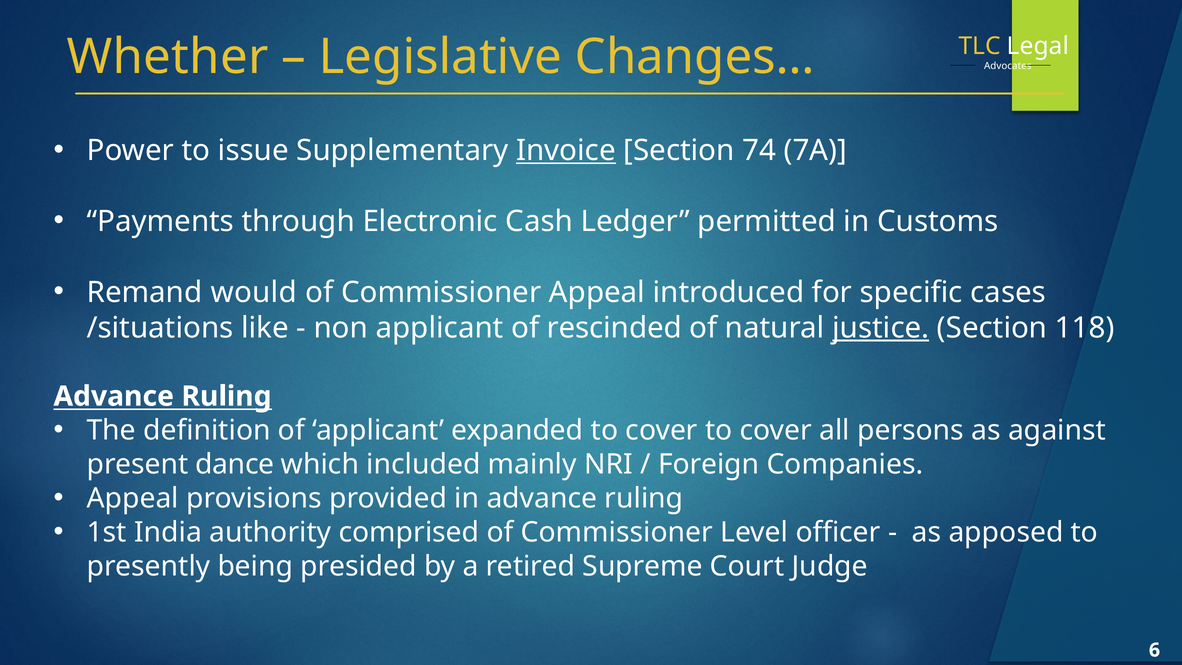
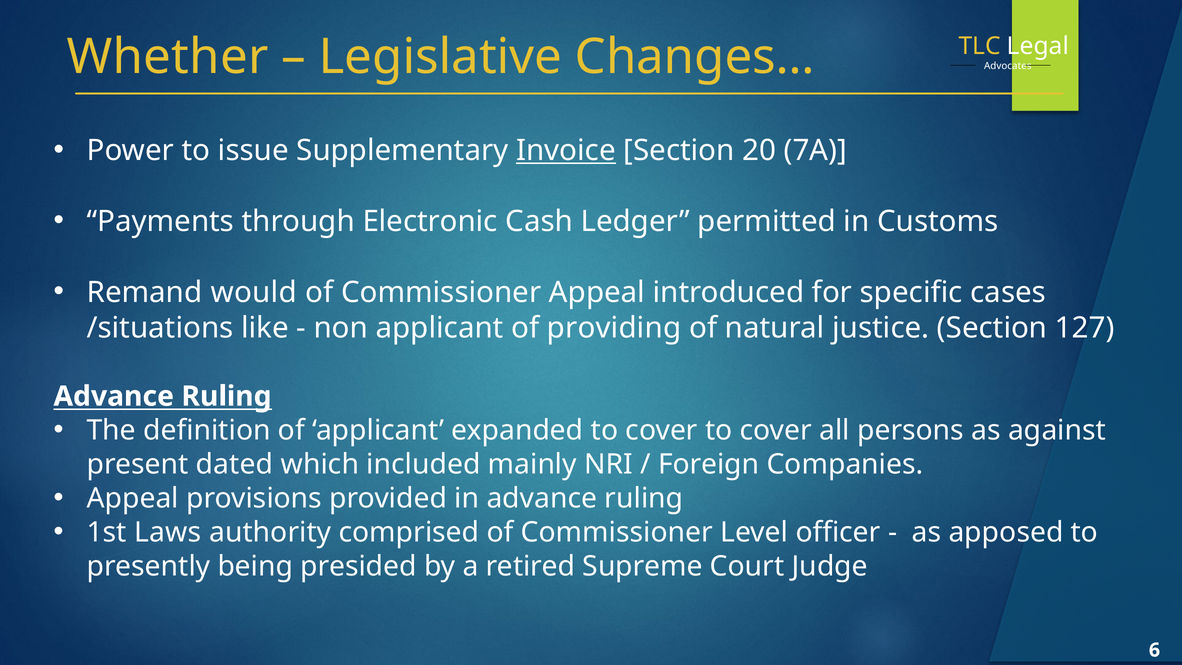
74: 74 -> 20 (759, 150)
rescinded: rescinded -> providing (614, 328)
justice underline: present -> none (881, 328)
118: 118 -> 127 (1085, 328)
dance: dance -> dated (235, 464)
India: India -> Laws (168, 532)
